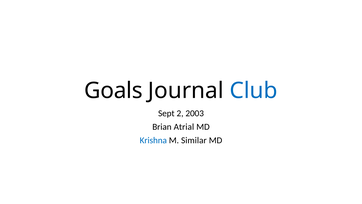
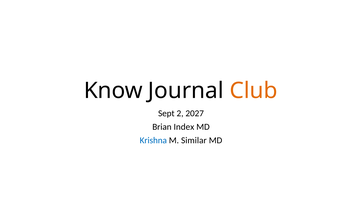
Goals: Goals -> Know (113, 90)
Club colour: blue -> orange (254, 90)
2003: 2003 -> 2027 (195, 113)
Atrial: Atrial -> Index (184, 127)
